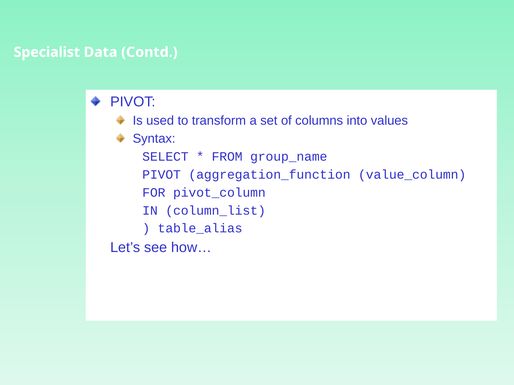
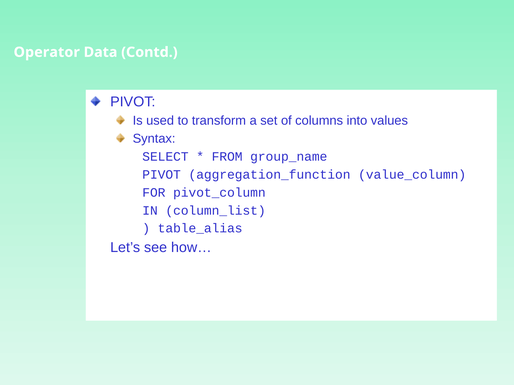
Specialist: Specialist -> Operator (47, 52)
